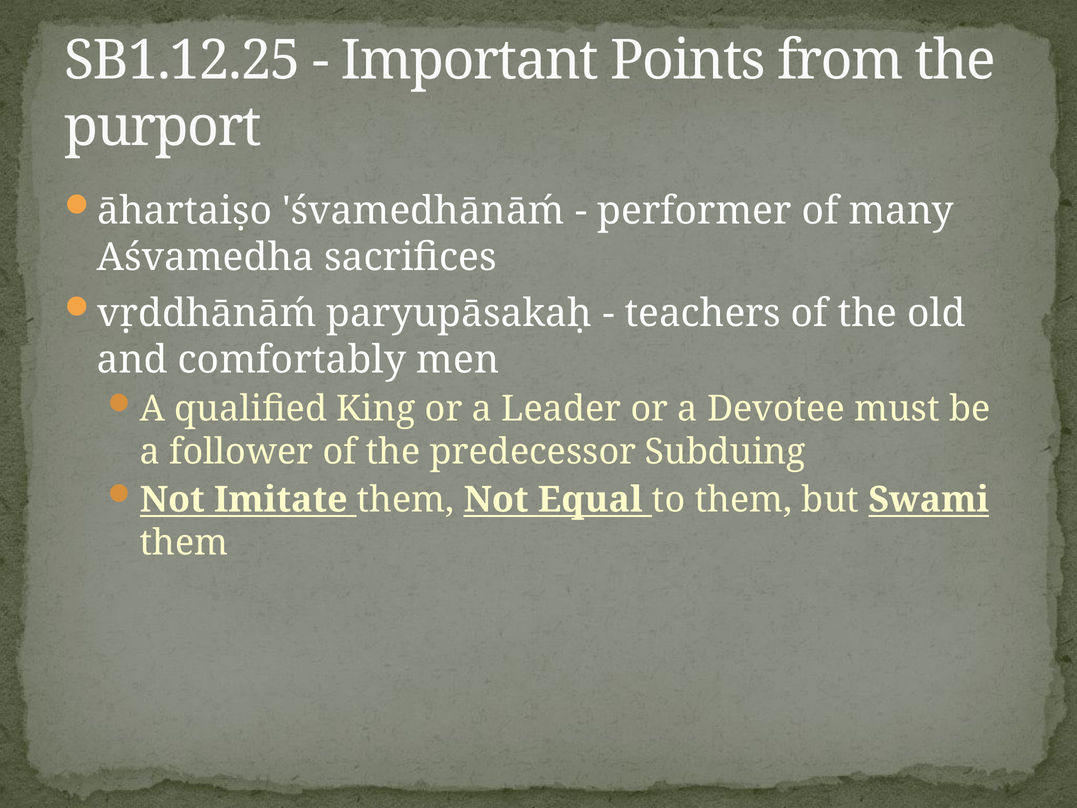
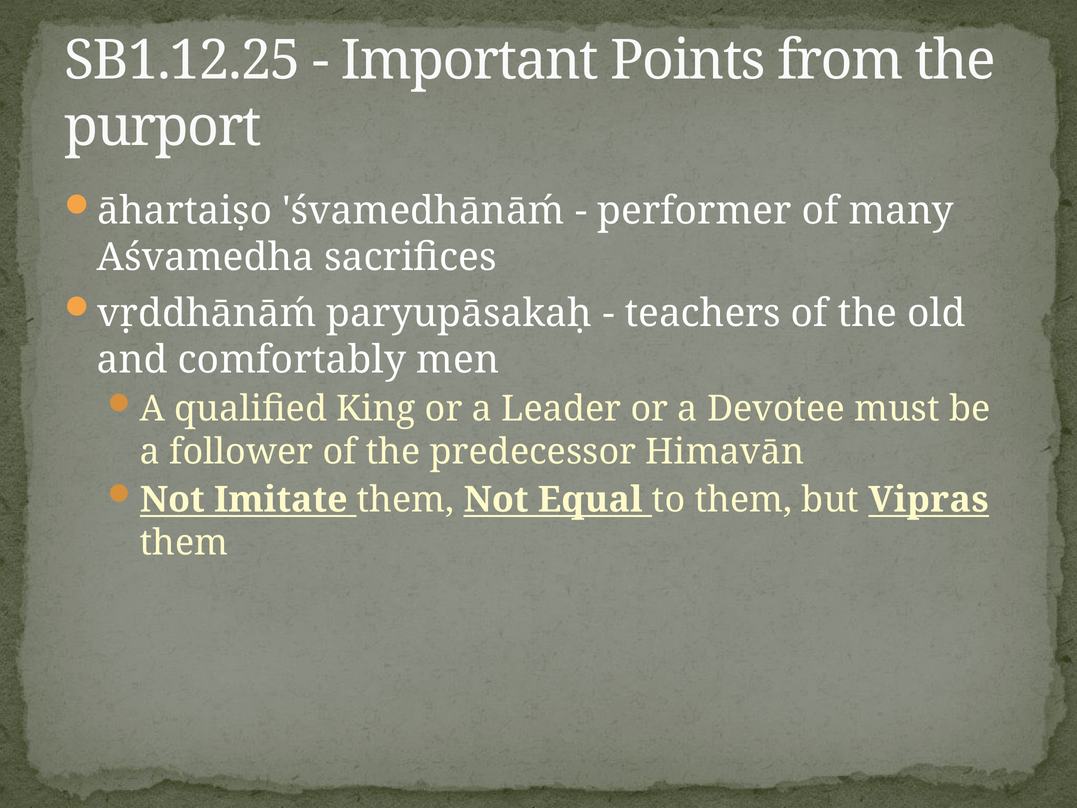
Subduing: Subduing -> Himavān (725, 452)
Swami: Swami -> Vipras (928, 500)
